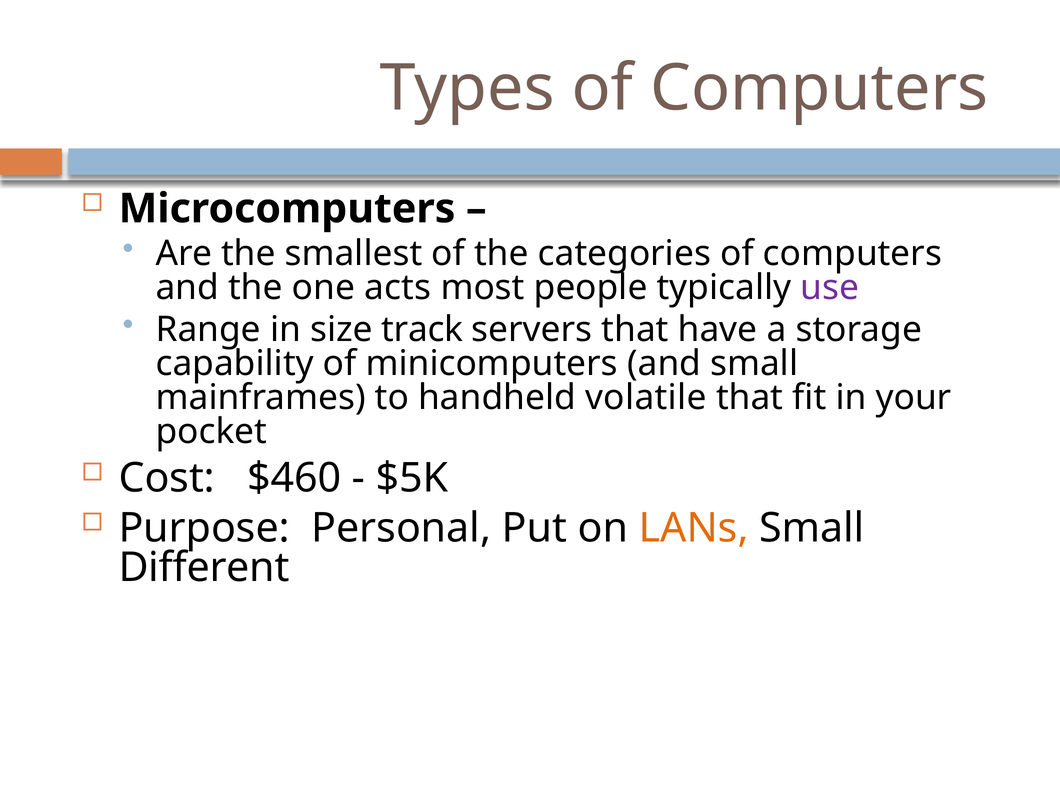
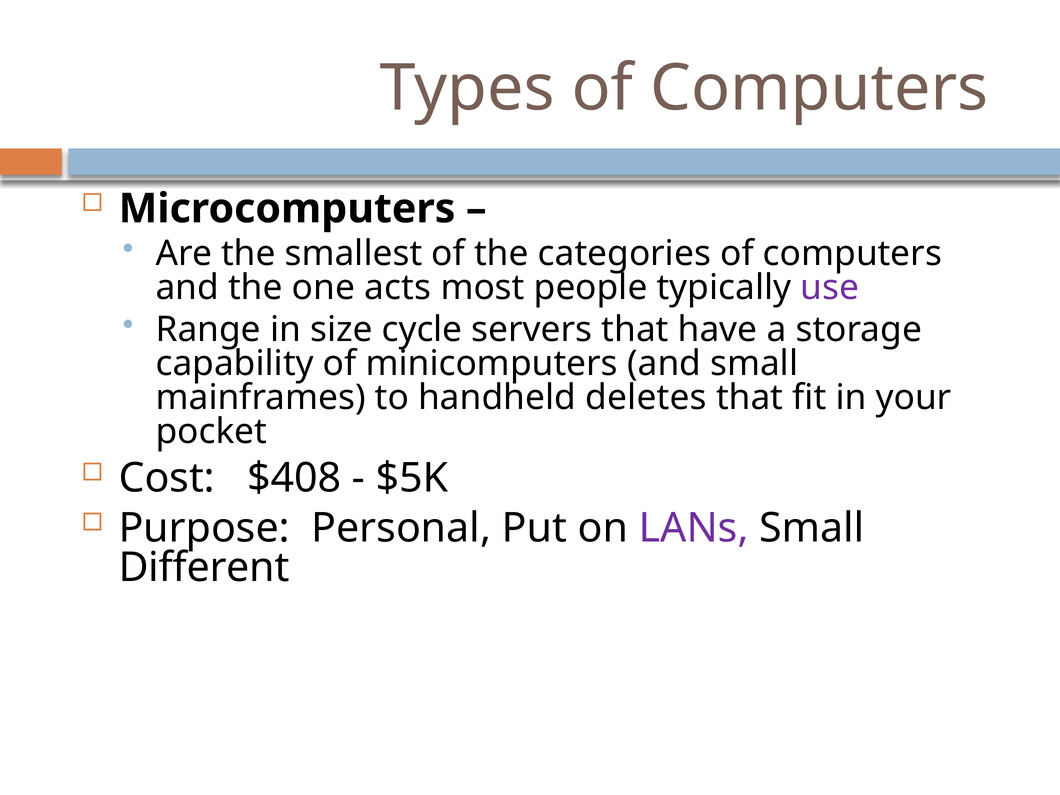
track: track -> cycle (422, 330)
volatile: volatile -> deletes (646, 398)
$460: $460 -> $408 (294, 478)
LANs colour: orange -> purple (694, 528)
